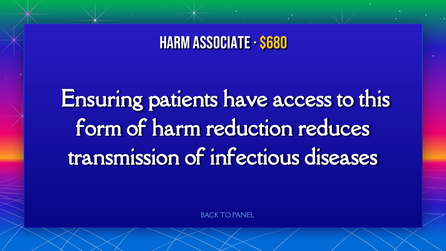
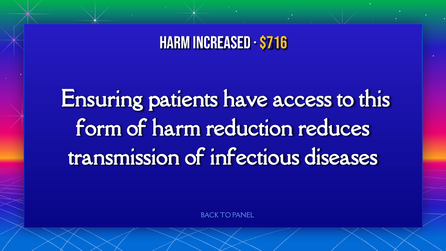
Associate: Associate -> Increased (222, 43)
$680: $680 -> $716 (273, 43)
